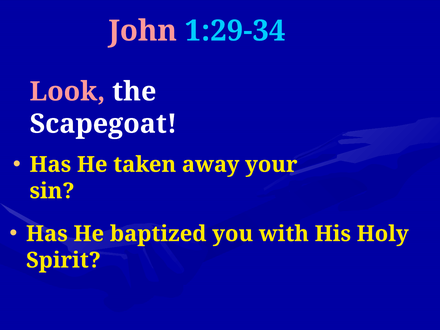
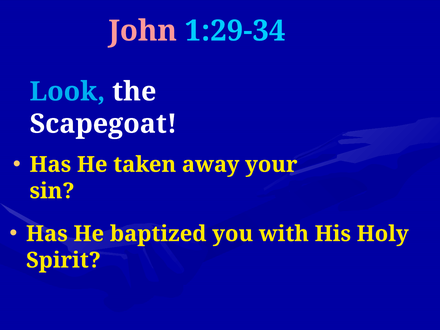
Look colour: pink -> light blue (67, 92)
